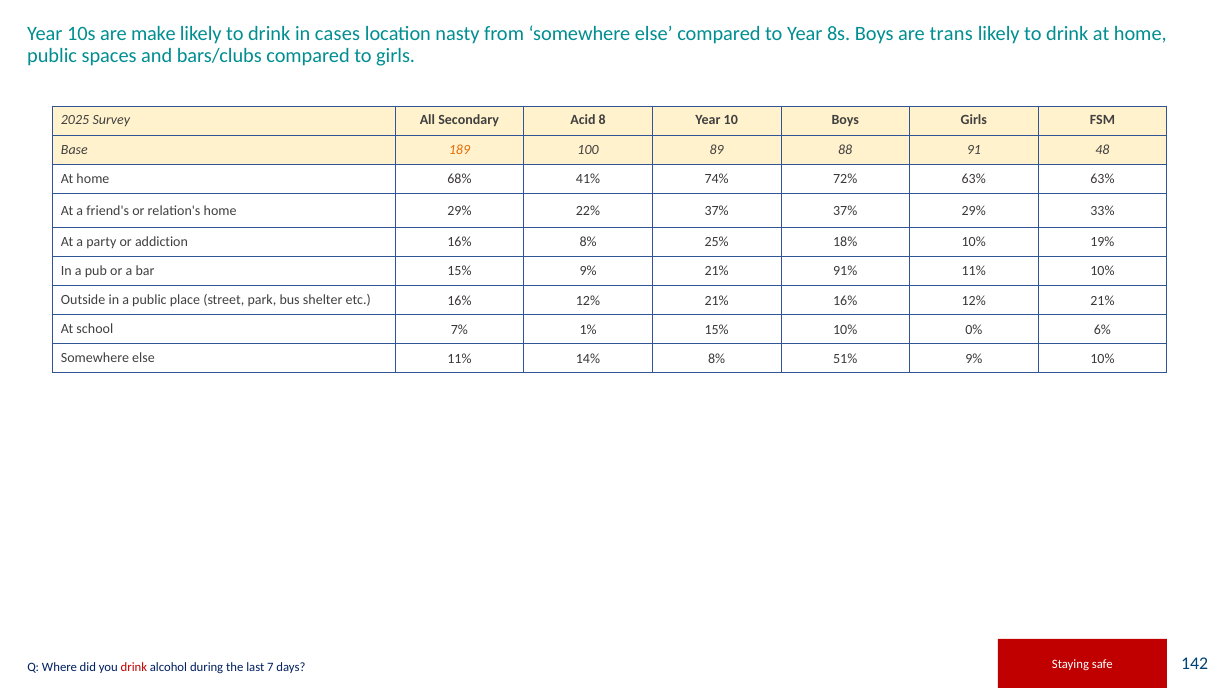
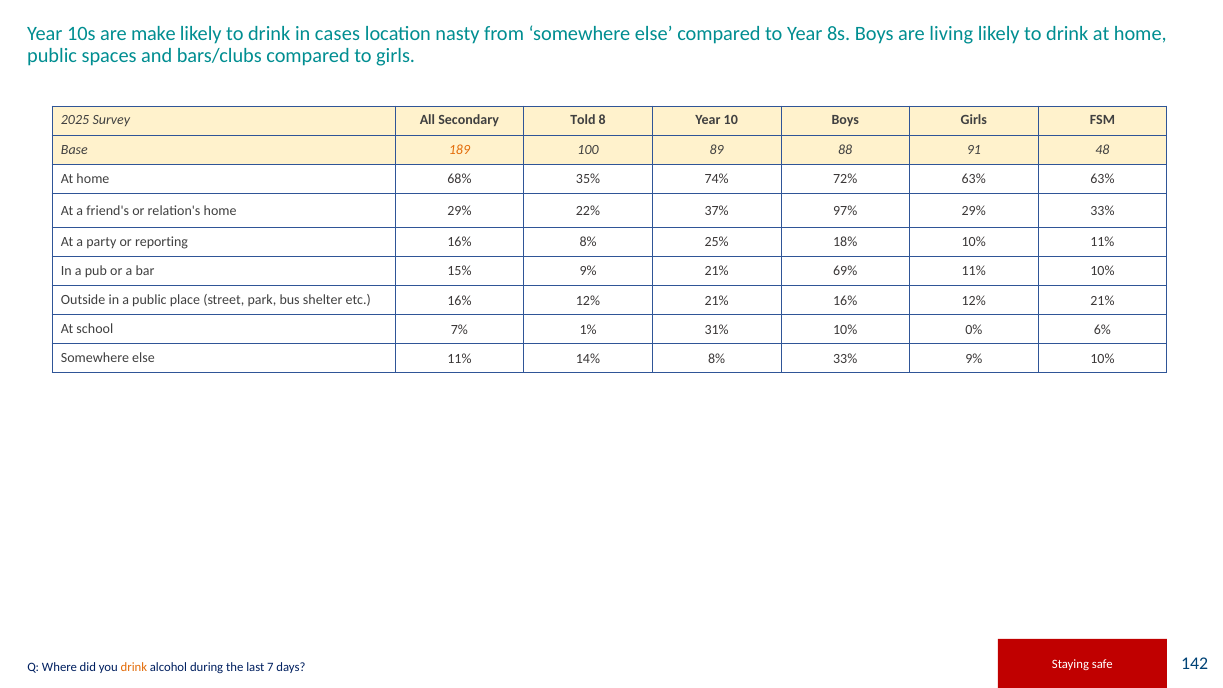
trans: trans -> living (951, 34)
Acid: Acid -> Told (583, 120)
41%: 41% -> 35% (588, 179)
37% 37%: 37% -> 97% (845, 211)
addiction: addiction -> reporting (161, 242)
10% 19%: 19% -> 11% (1102, 242)
91%: 91% -> 69% (845, 271)
1% 15%: 15% -> 31% (717, 329)
8% 51%: 51% -> 33% (845, 359)
drink colour: red -> orange (134, 668)
